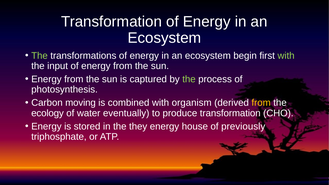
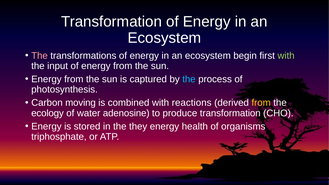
The colour: light green -> pink (39, 56)
the colour: light green -> light blue (189, 79)
organism: organism -> reactions (192, 103)
eventually: eventually -> adenosine (126, 113)
house: house -> health (195, 126)
previously: previously -> organisms (243, 126)
